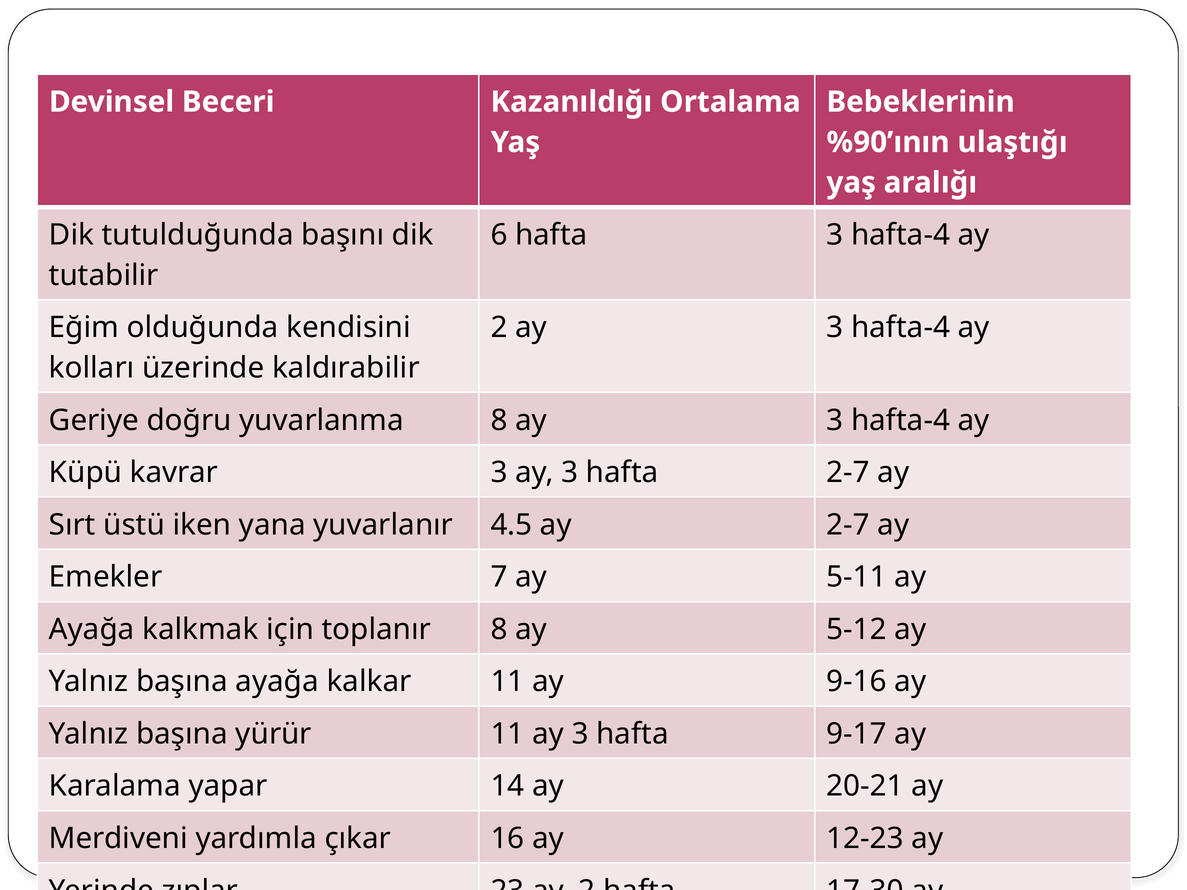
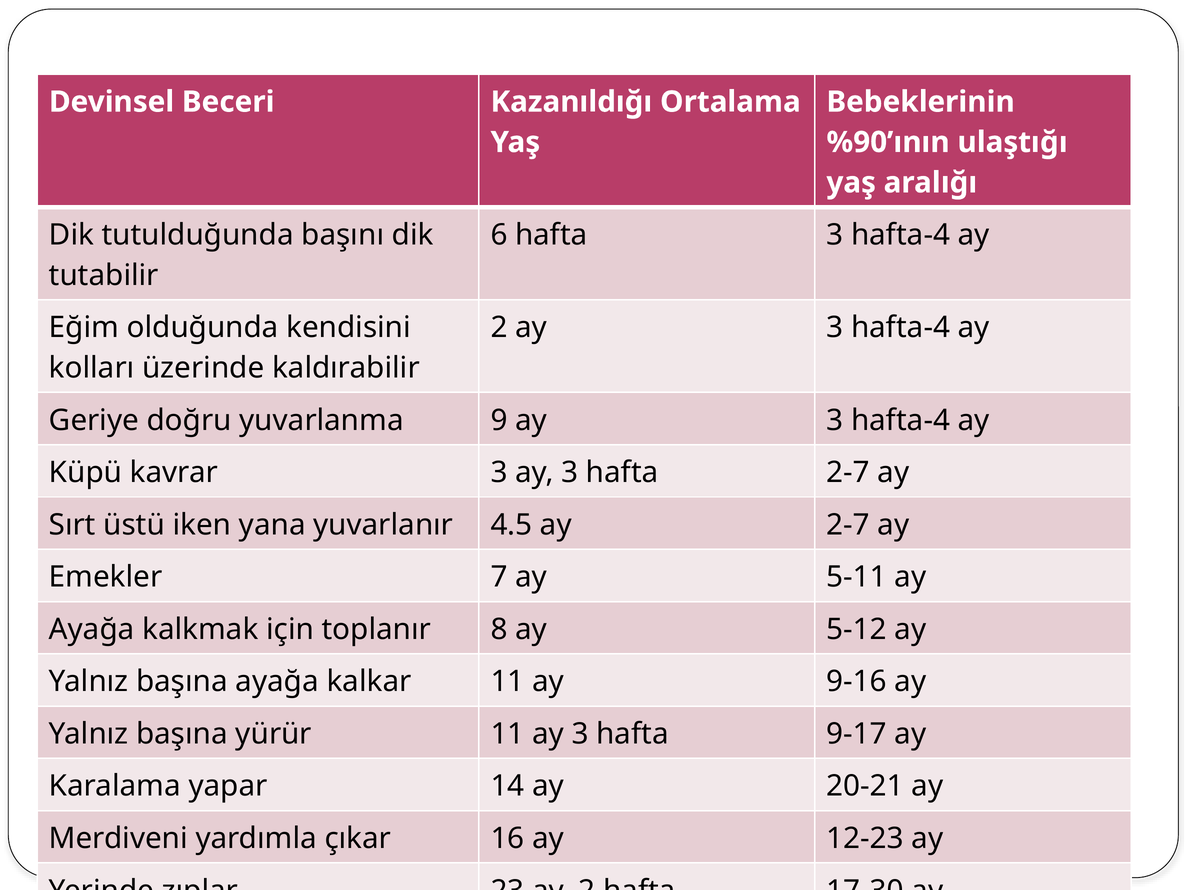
yuvarlanma 8: 8 -> 9 (499, 420)
